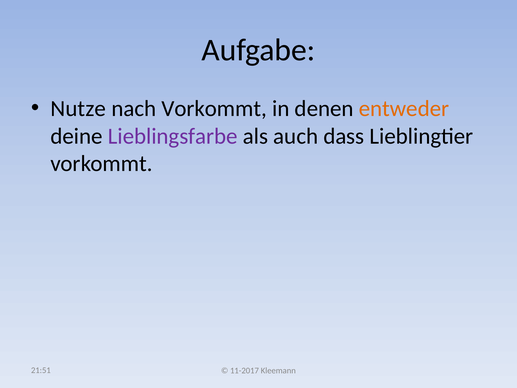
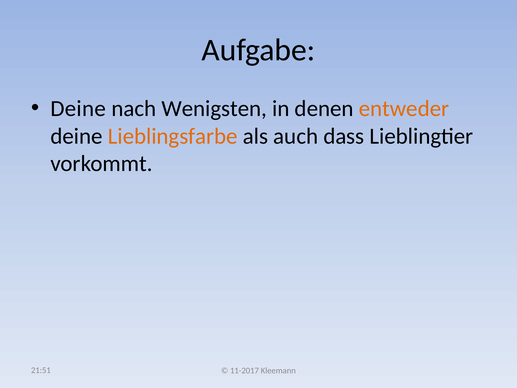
Nutze: Nutze -> Deine (78, 108)
nach Vorkommt: Vorkommt -> Wenigsten (214, 108)
Lieblingsfarbe colour: purple -> orange (173, 136)
